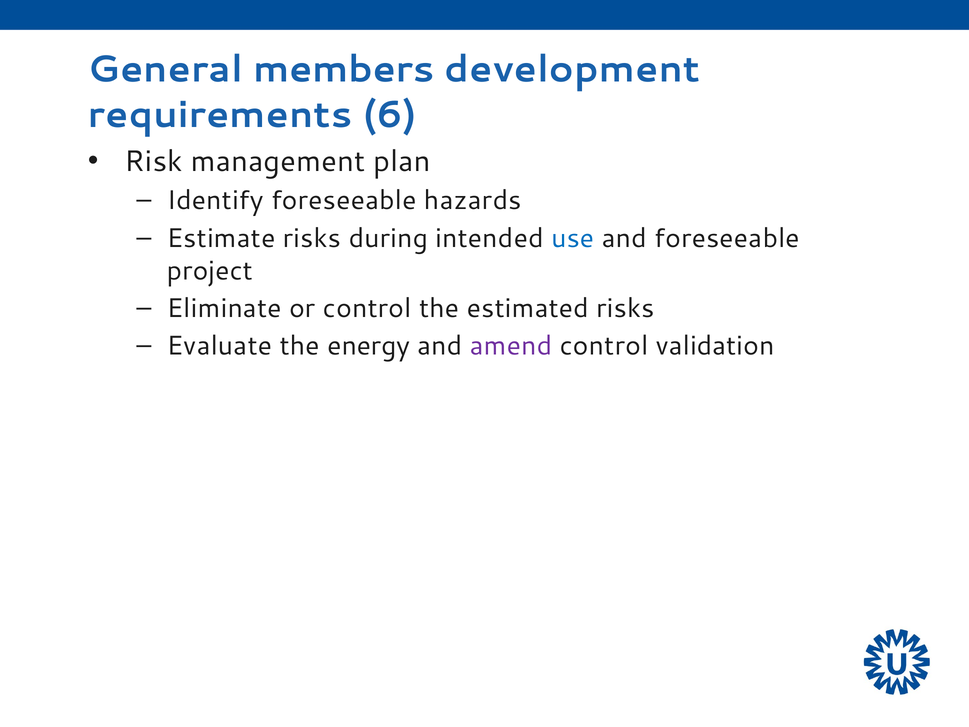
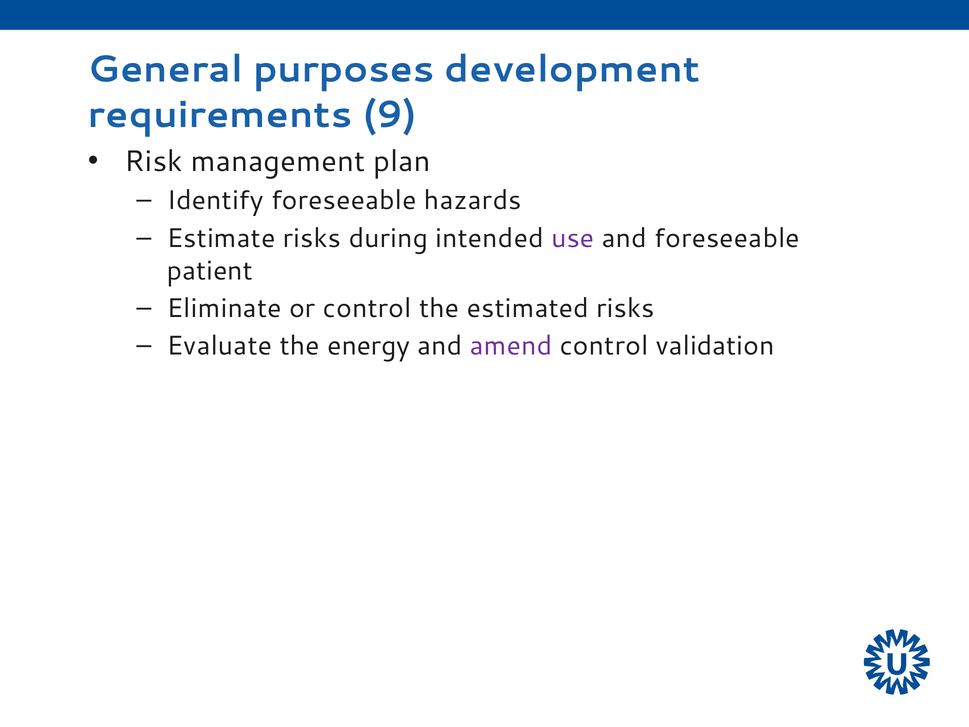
members: members -> purposes (344, 69)
6: 6 -> 9 (390, 115)
use colour: blue -> purple (573, 238)
project: project -> patient (210, 271)
